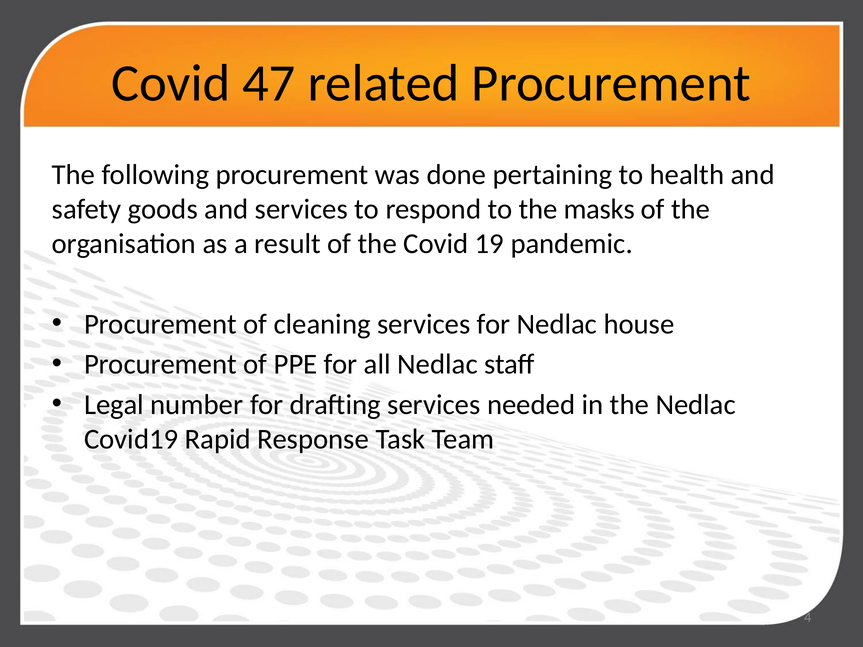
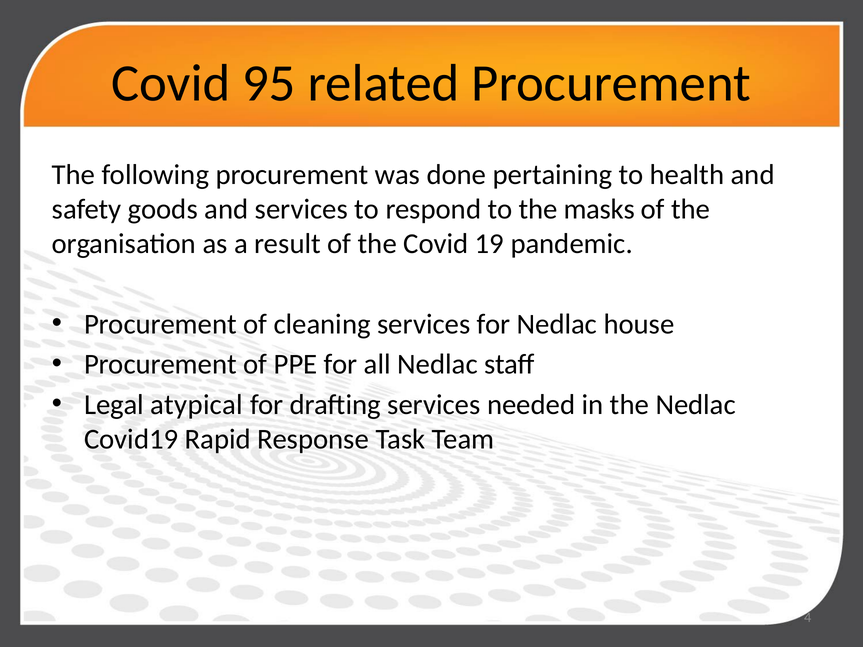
47: 47 -> 95 (269, 84)
number: number -> atypical (197, 405)
